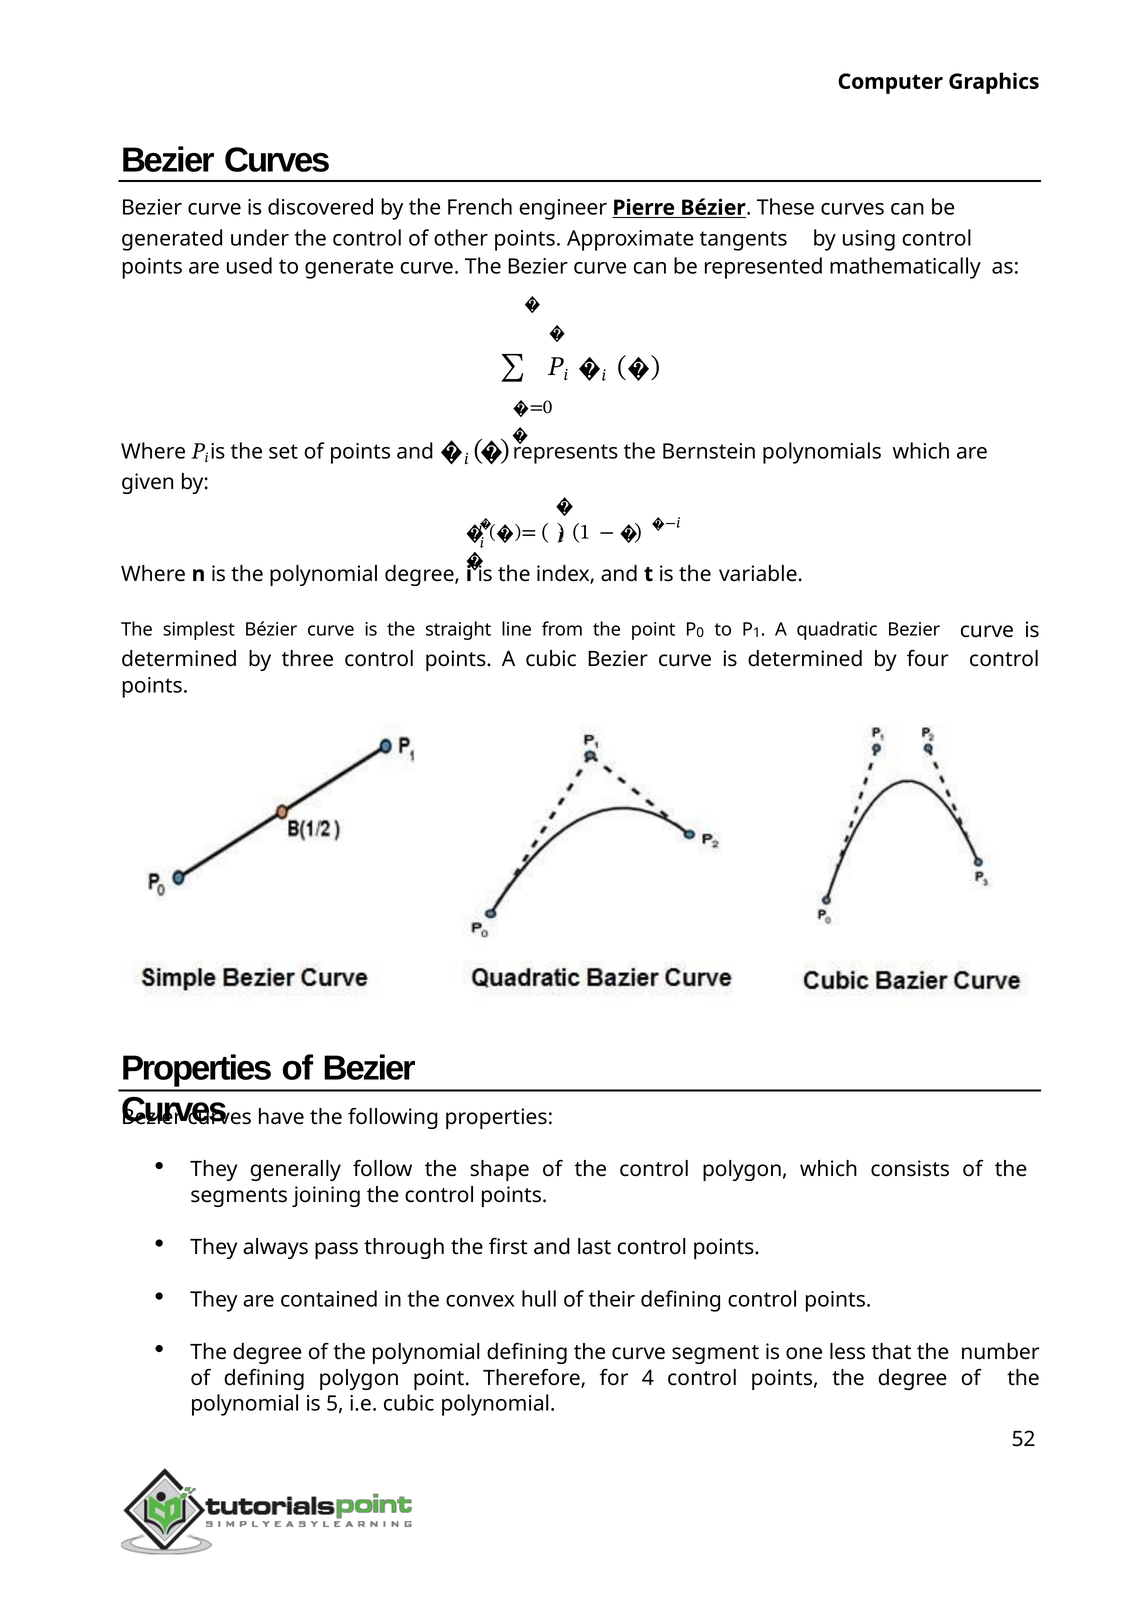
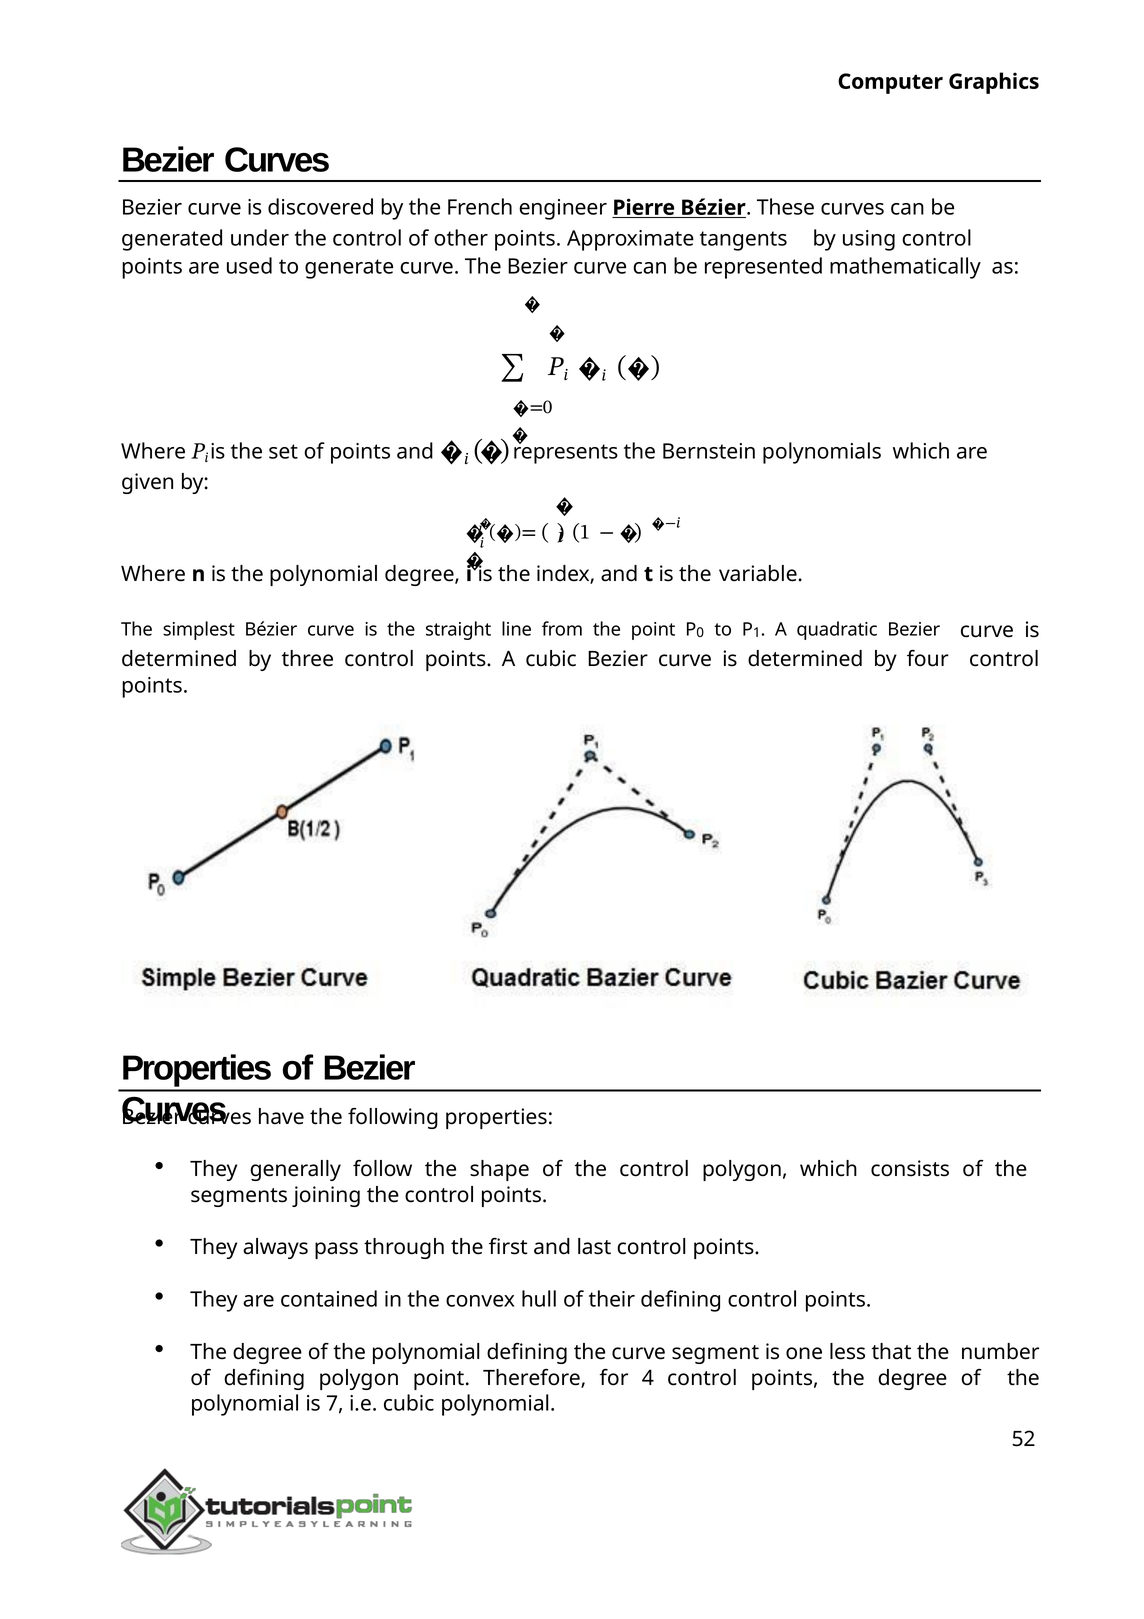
5: 5 -> 7 (335, 1404)
